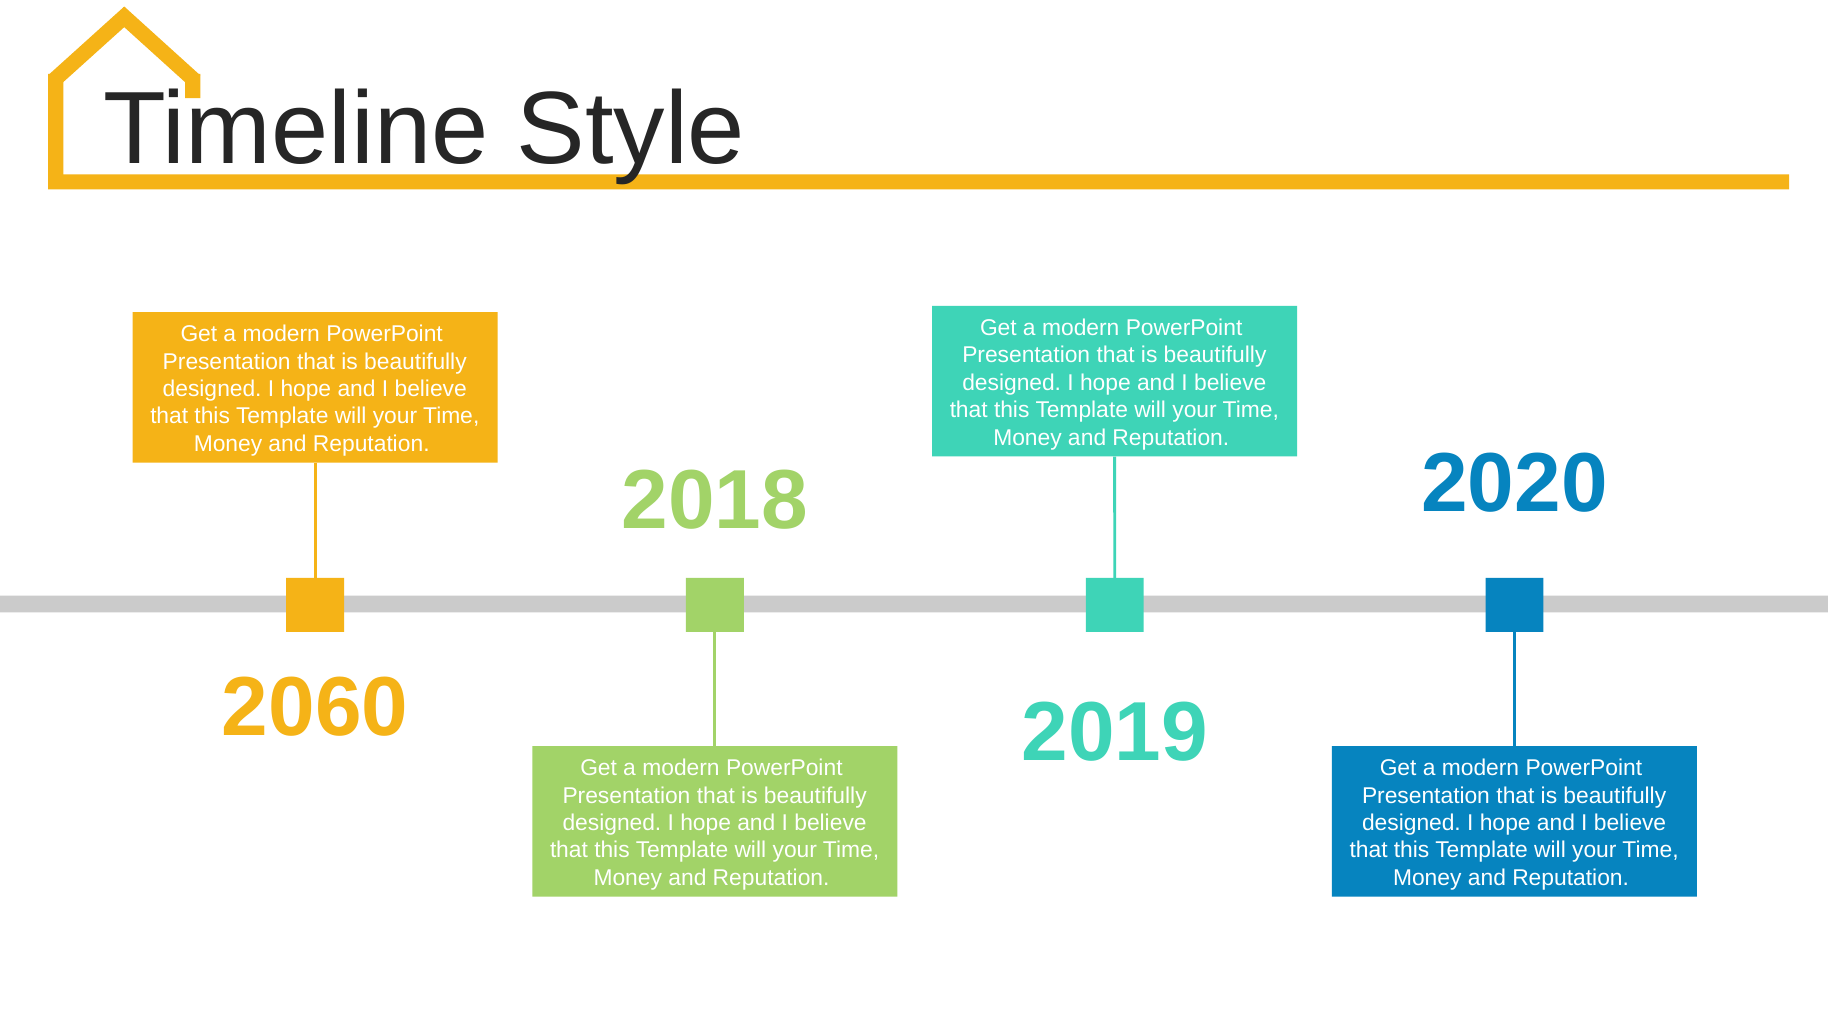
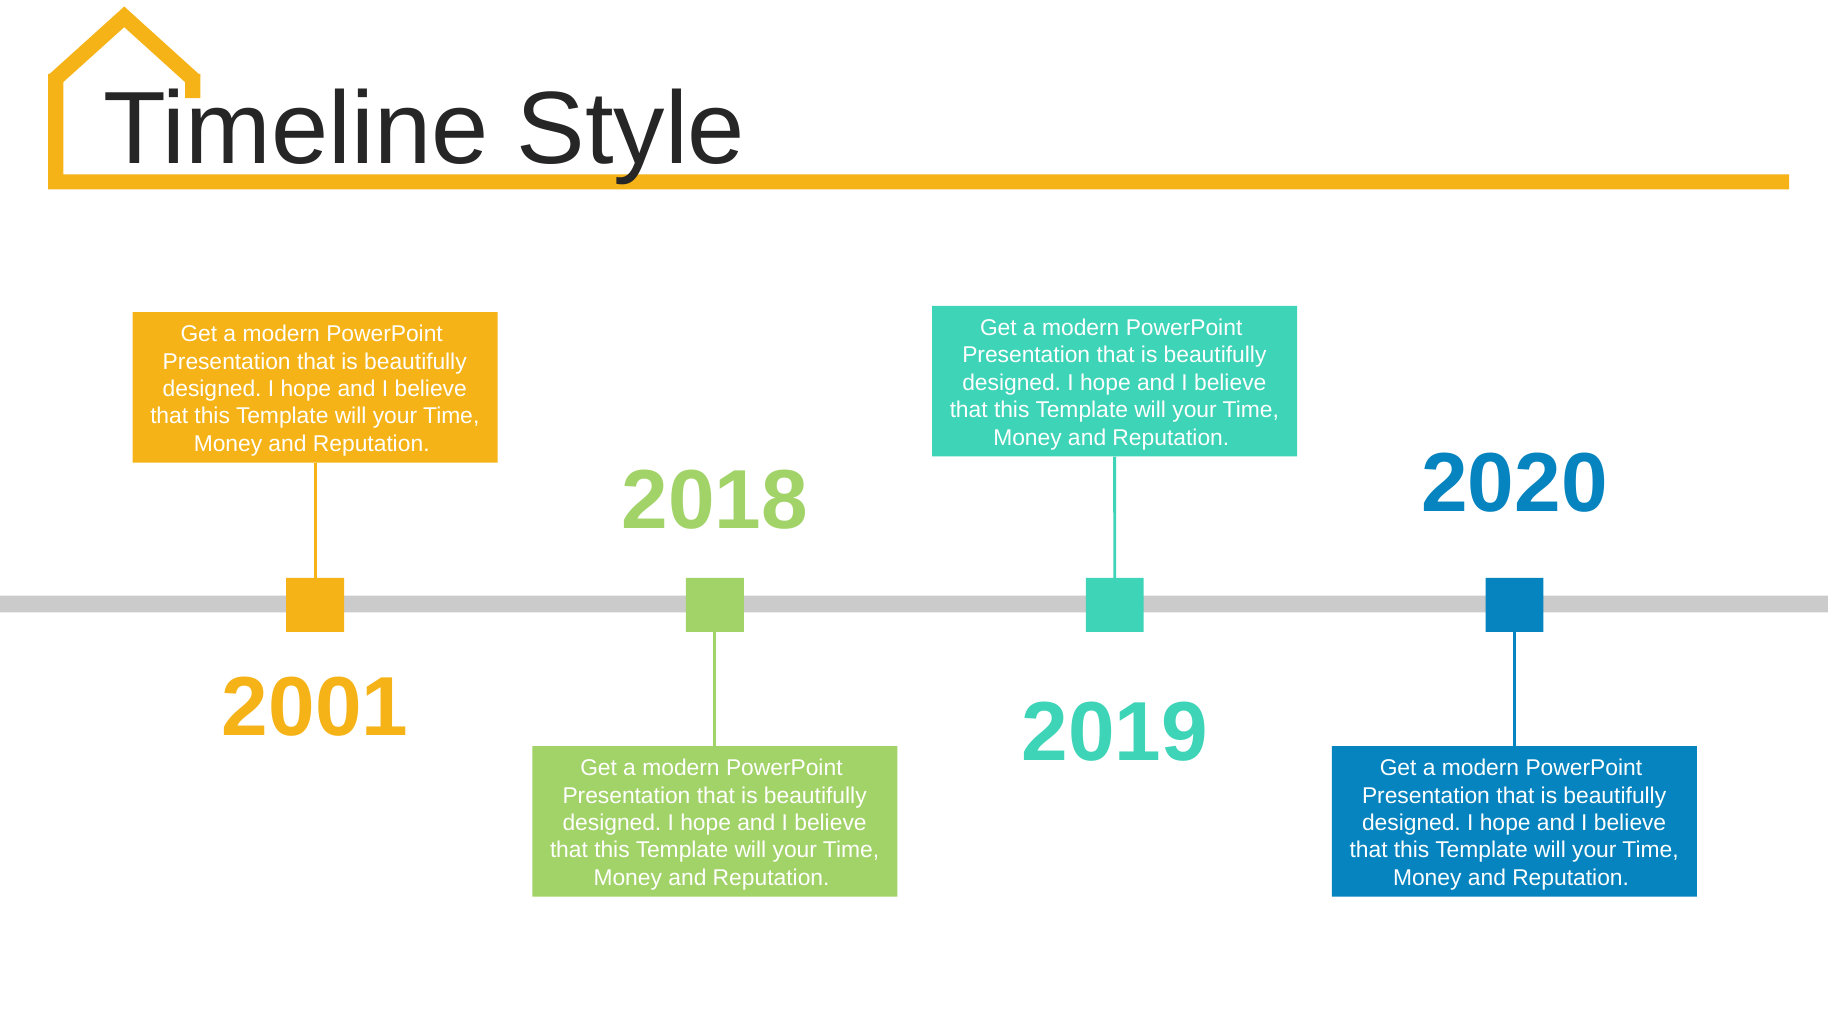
2060: 2060 -> 2001 (315, 708)
